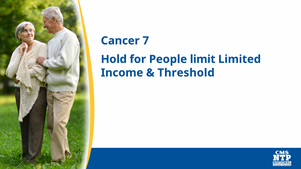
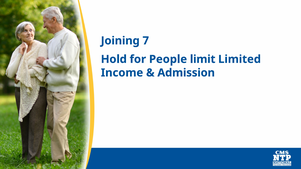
Cancer: Cancer -> Joining (120, 41)
Threshold: Threshold -> Admission (186, 73)
